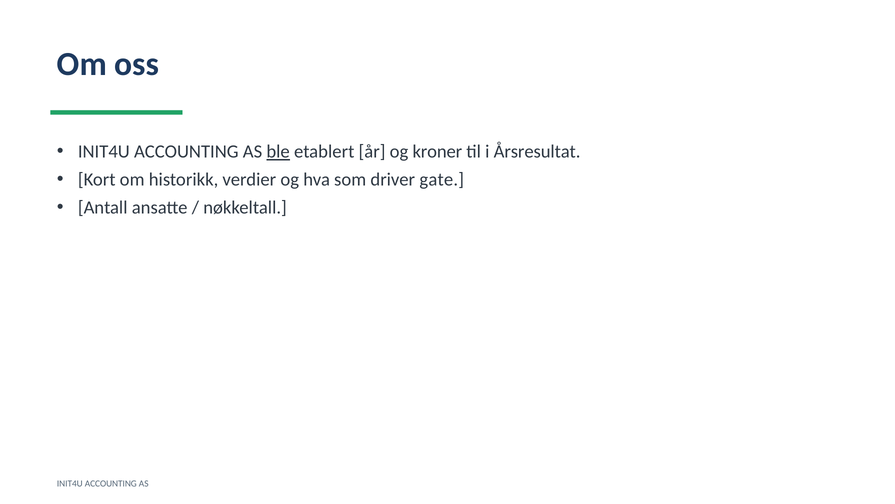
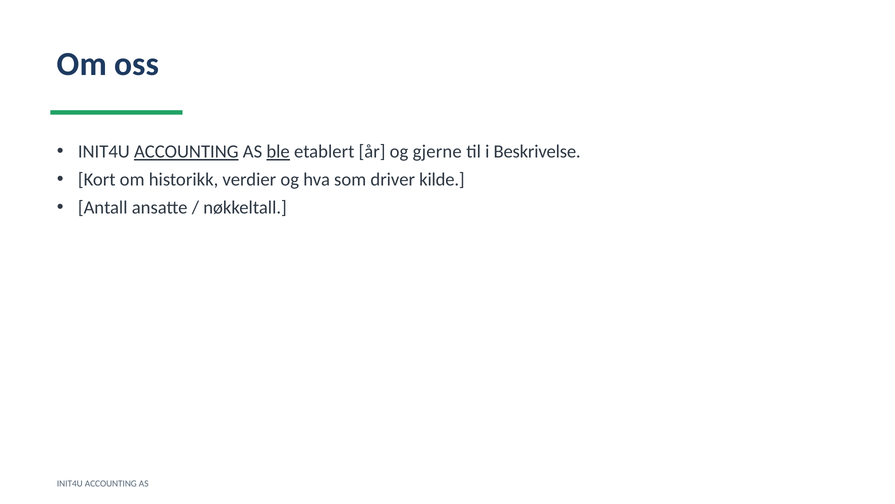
ACCOUNTING underline: none -> present (186, 152)
kroner: kroner -> gjerne (437, 152)
Årsresultat: Årsresultat -> Beskrivelse (537, 152)
gate: gate -> kilde (442, 180)
